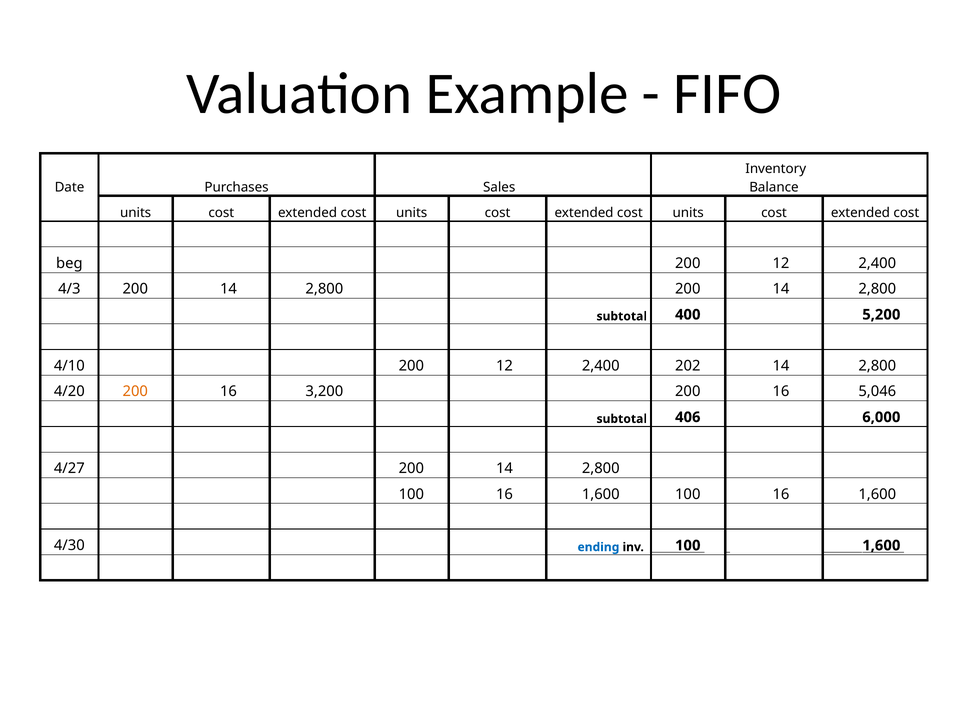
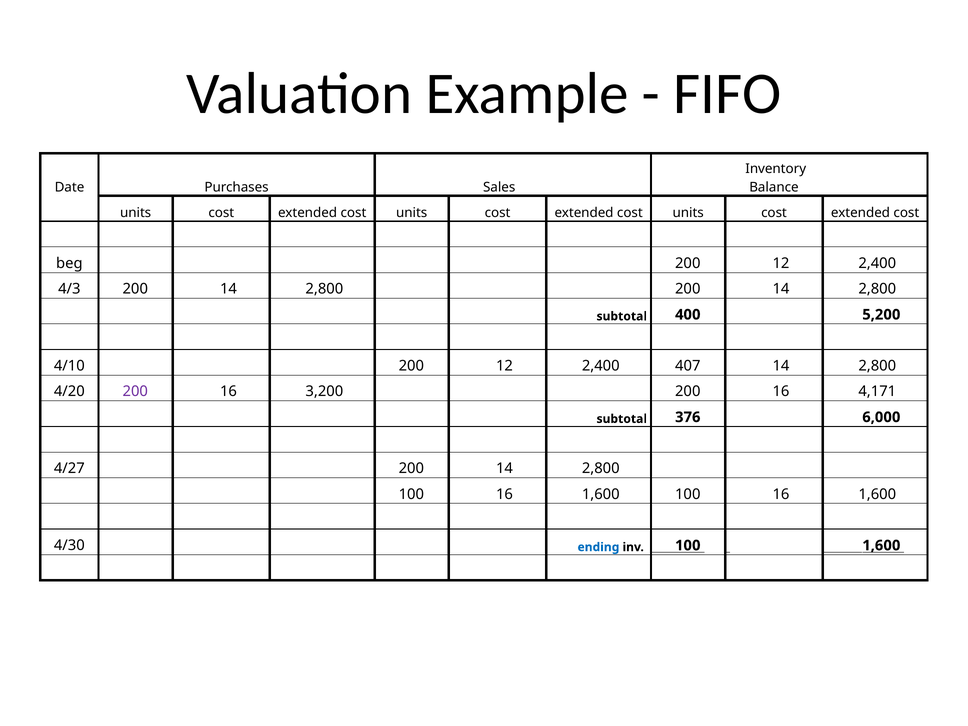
202: 202 -> 407 (688, 366)
200 colour: orange -> purple (135, 392)
5,046: 5,046 -> 4,171 (877, 392)
406: 406 -> 376 (688, 417)
